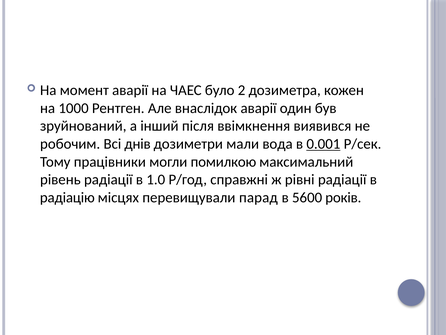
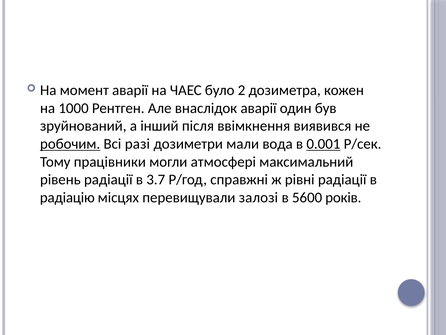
робочим underline: none -> present (70, 144)
днiв: днiв -> разі (137, 144)
помилкою: помилкою -> атмосфері (223, 162)
1.0: 1.0 -> 3.7 (156, 179)
парад: парад -> залозі (258, 197)
